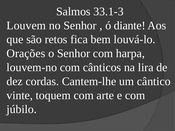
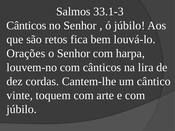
Louvem: Louvem -> Cânticos (26, 26)
ó diante: diante -> júbilo (130, 26)
